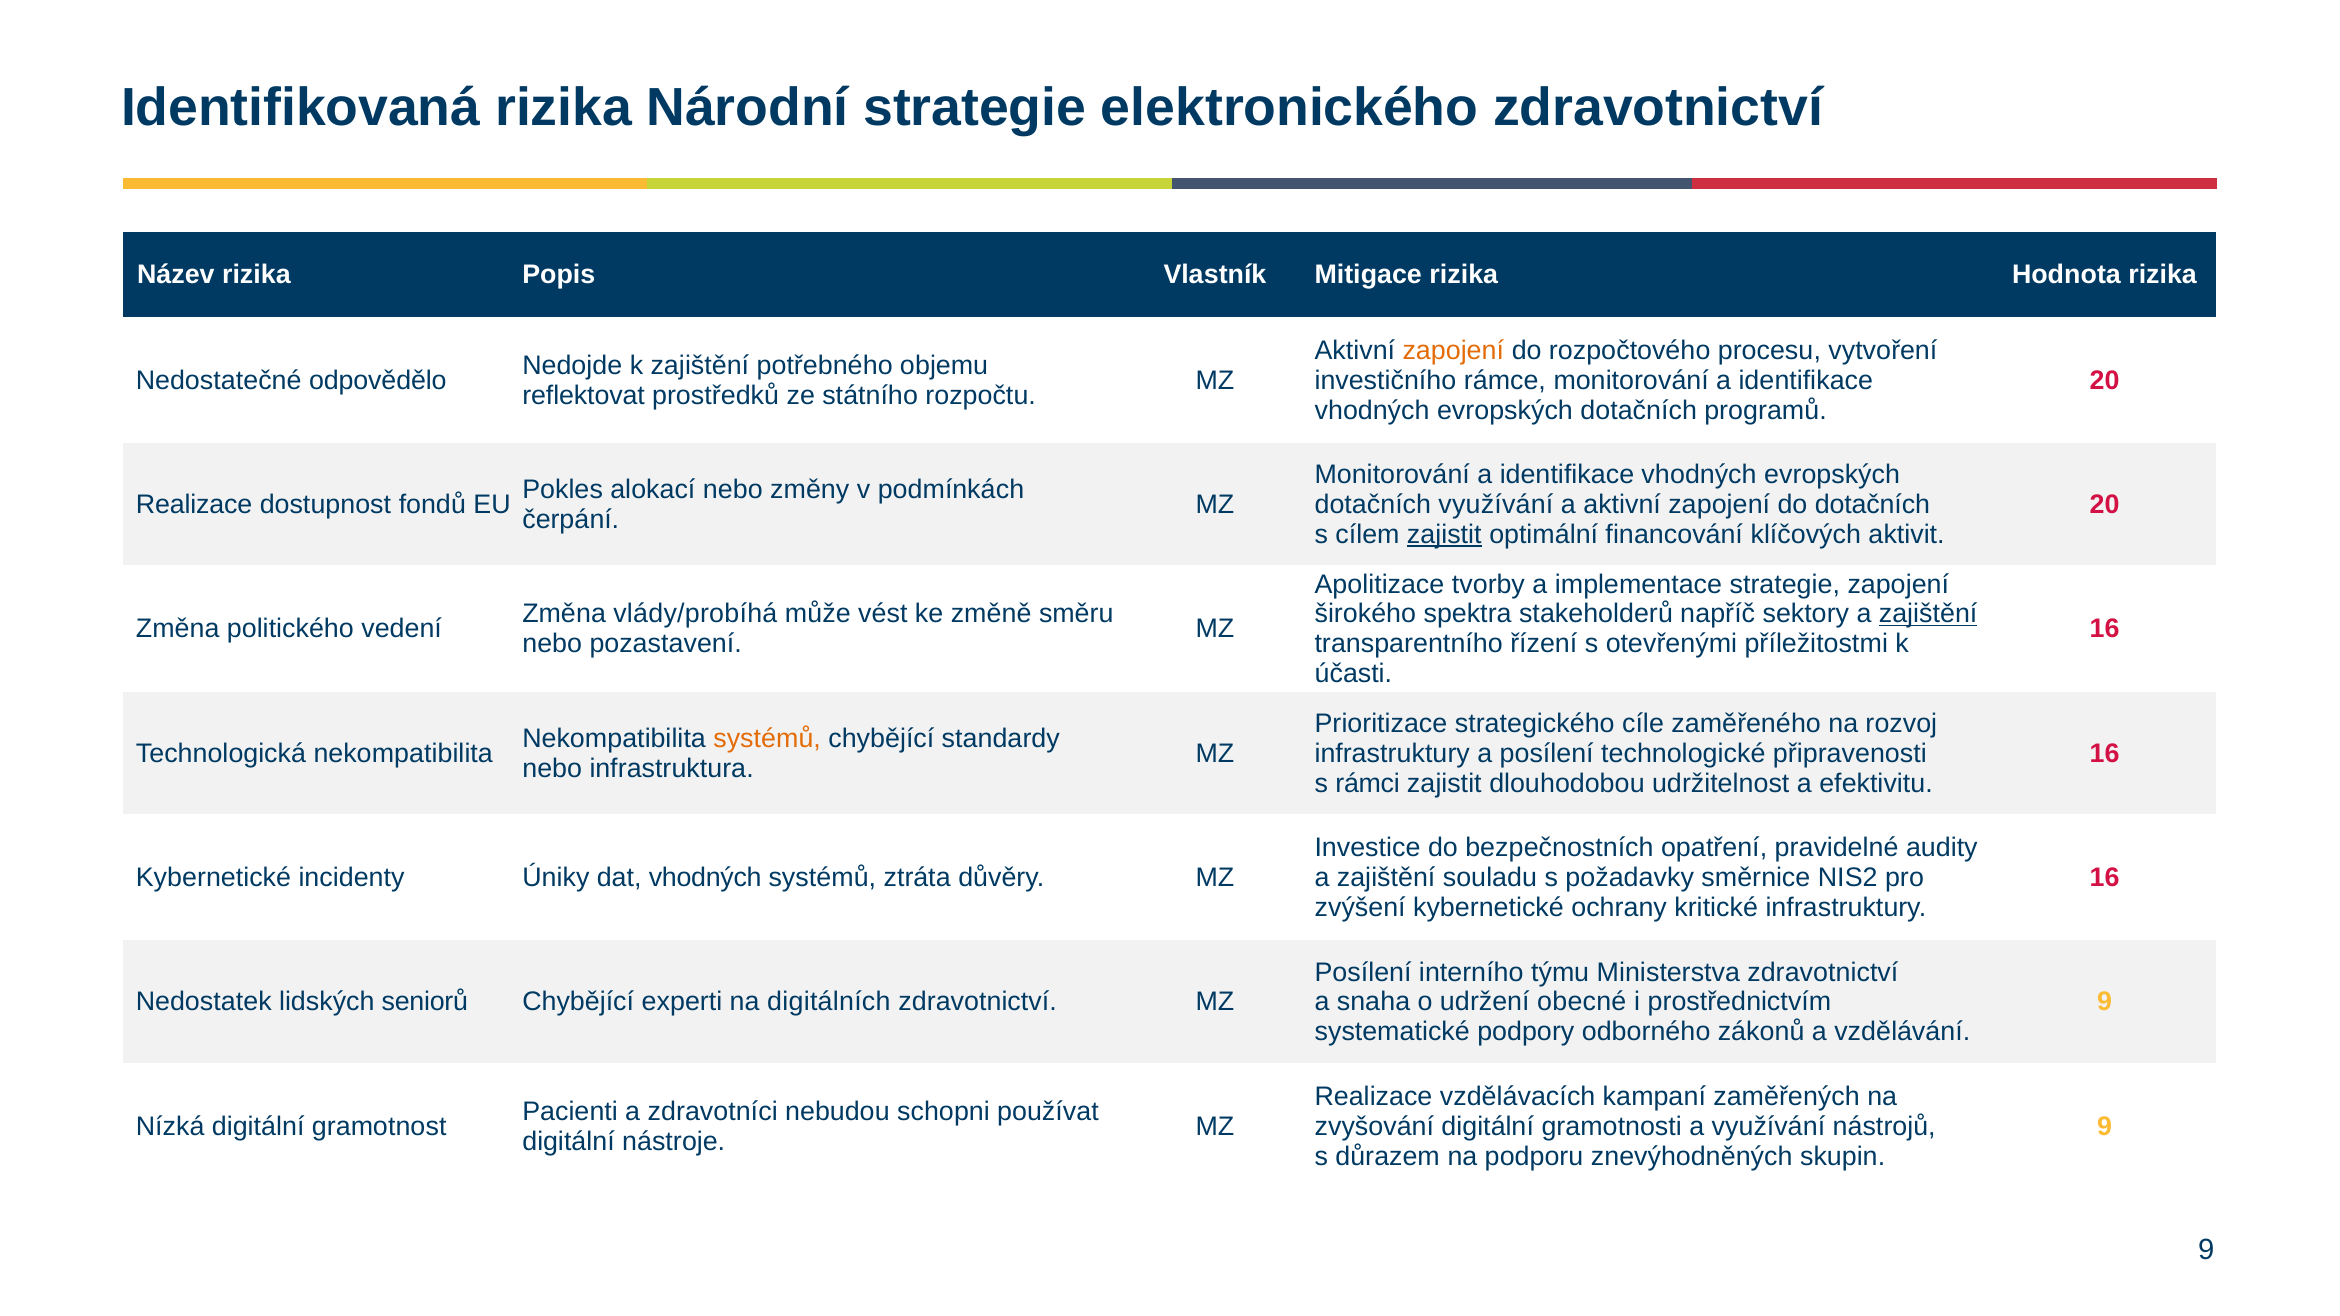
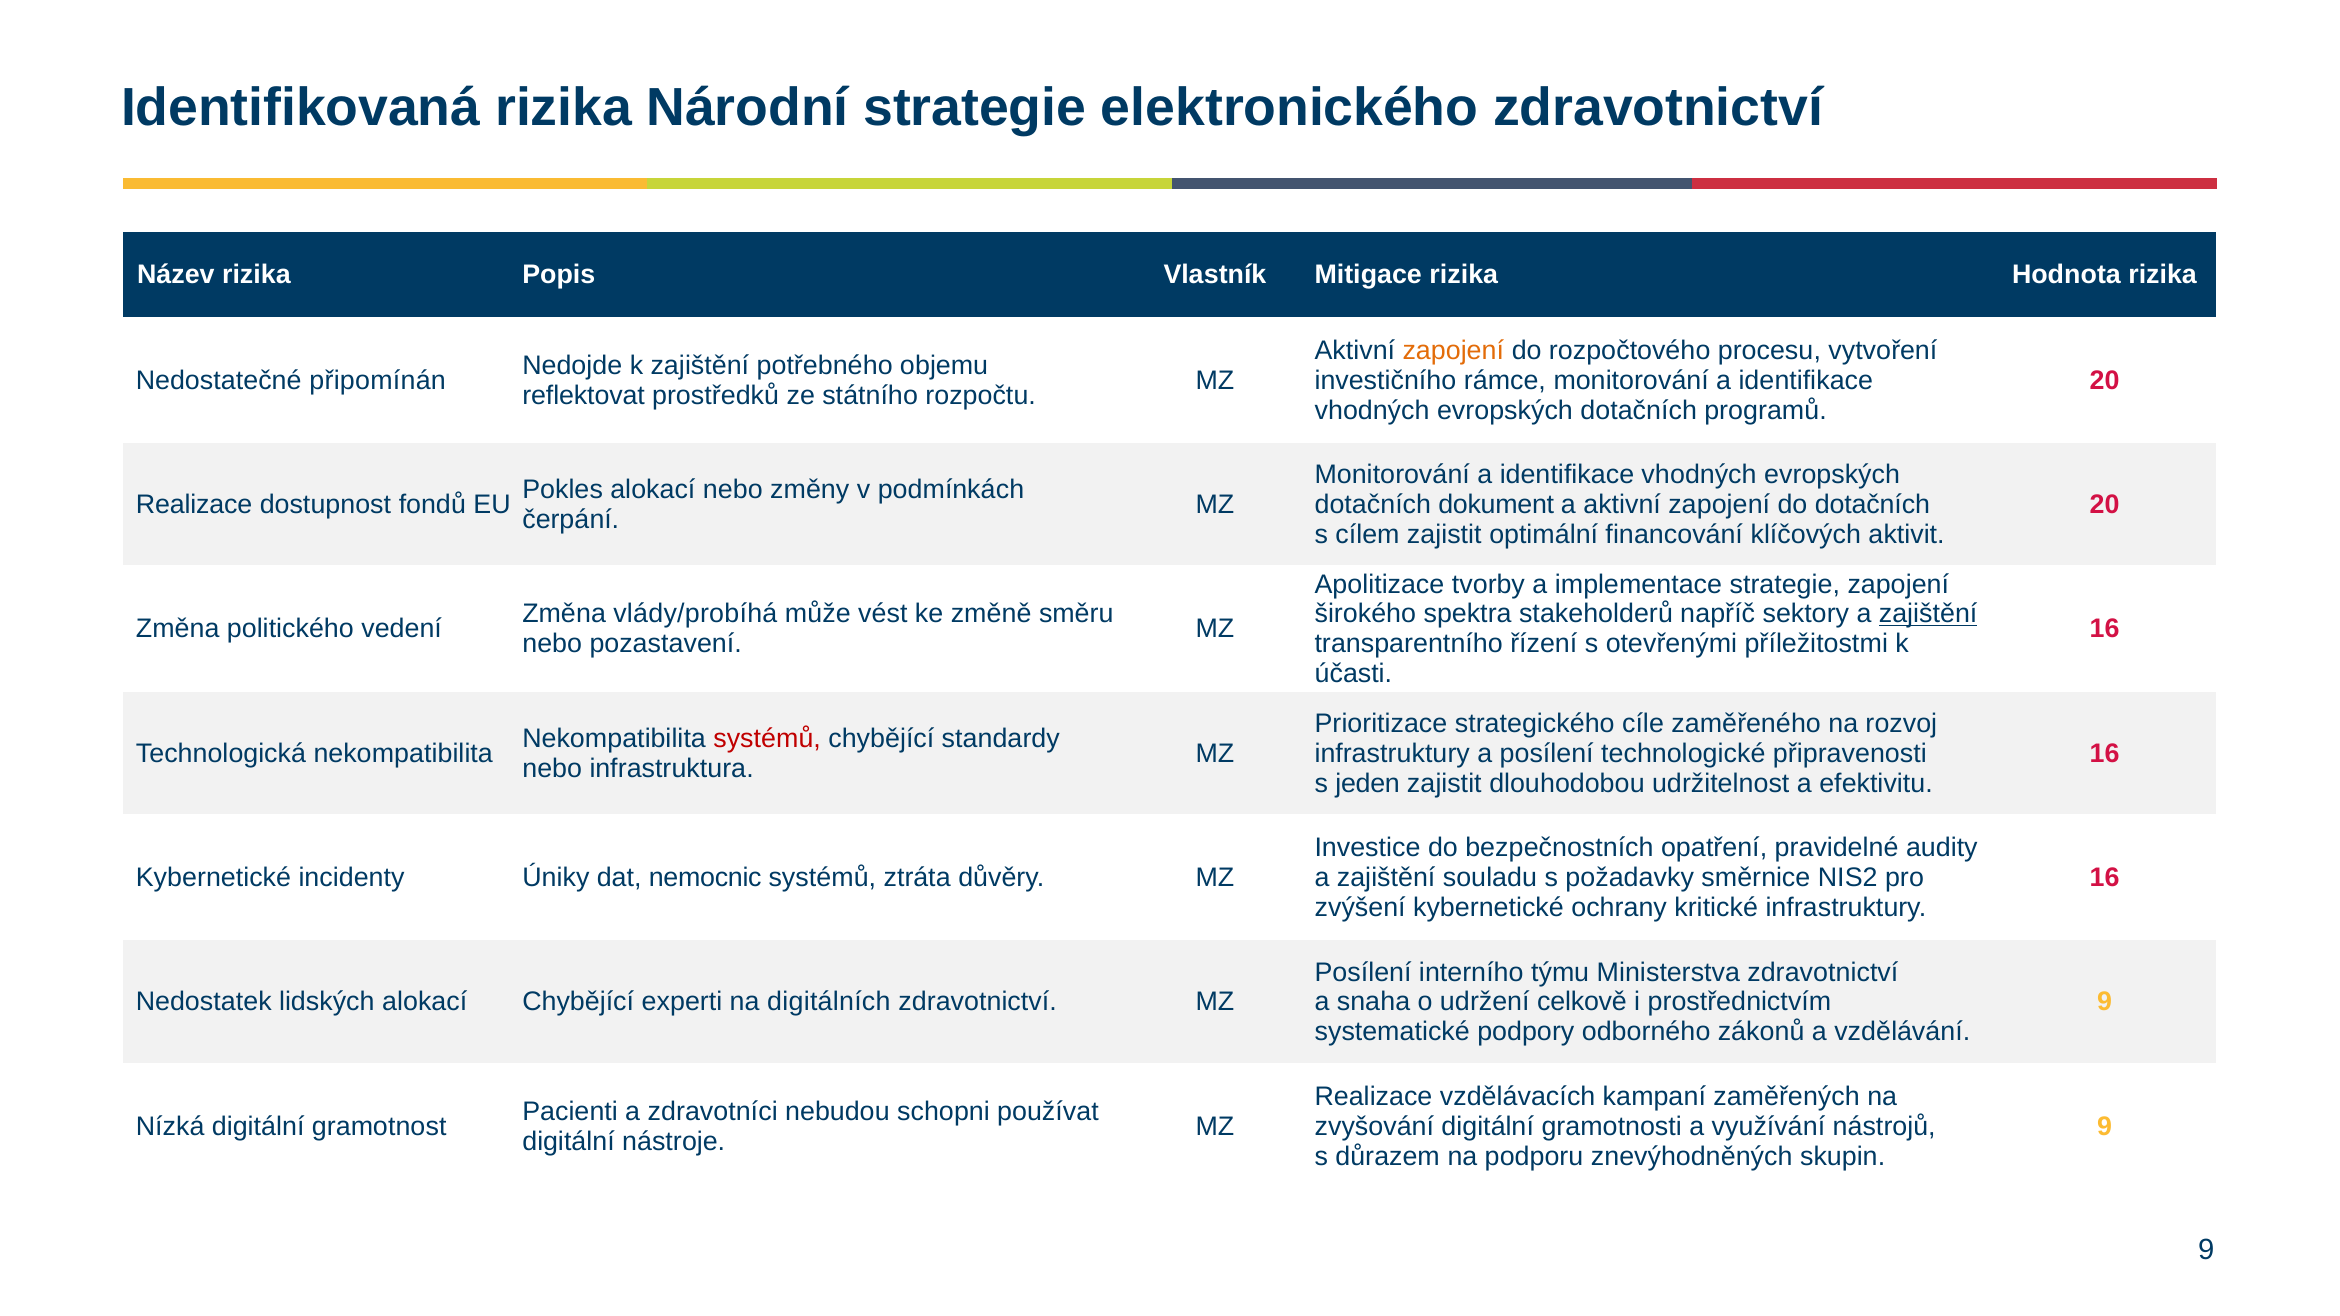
odpovědělo: odpovědělo -> připomínán (378, 380)
dotačních využívání: využívání -> dokument (1496, 505)
zajistit underline: present -> none (1444, 535)
systémů colour: orange -> red (767, 739)
rámci: rámci -> jeden (1368, 783)
dat vhodných: vhodných -> nemocnic (705, 878)
lidských seniorů: seniorů -> alokací (425, 1002)
obecné: obecné -> celkově (1582, 1002)
